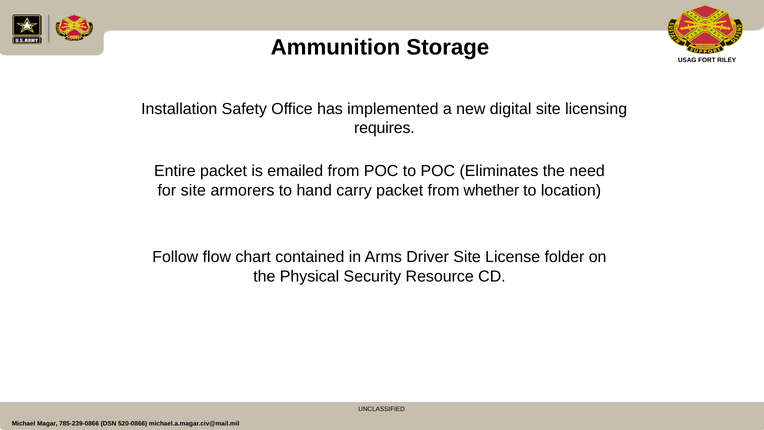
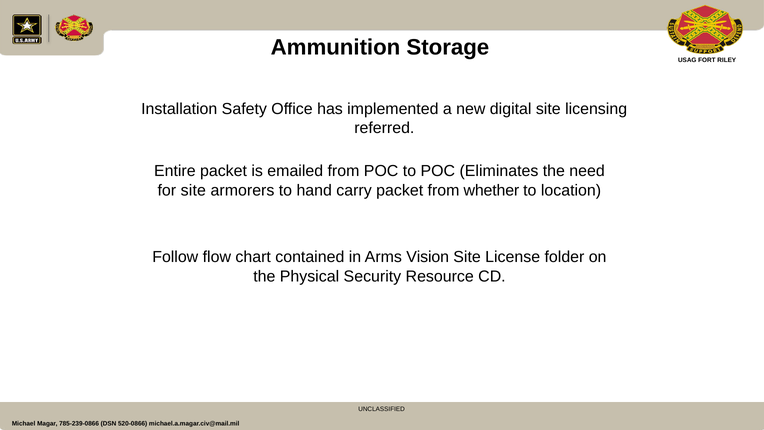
requires: requires -> referred (384, 128)
Driver: Driver -> Vision (428, 257)
